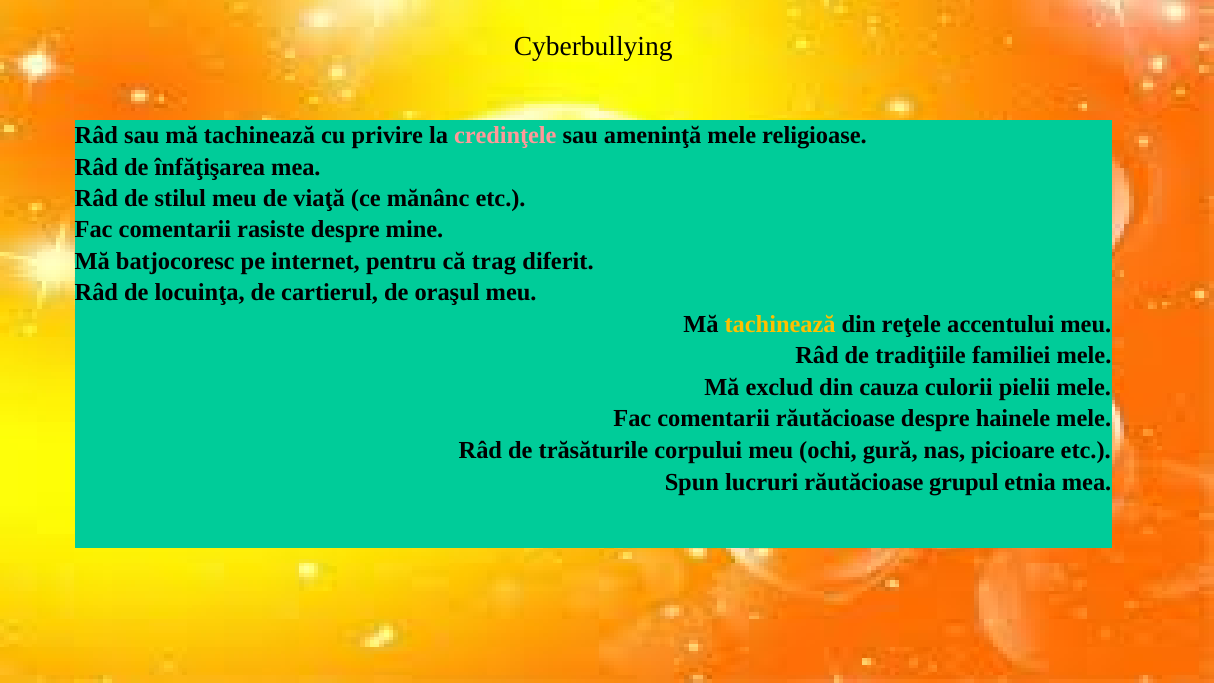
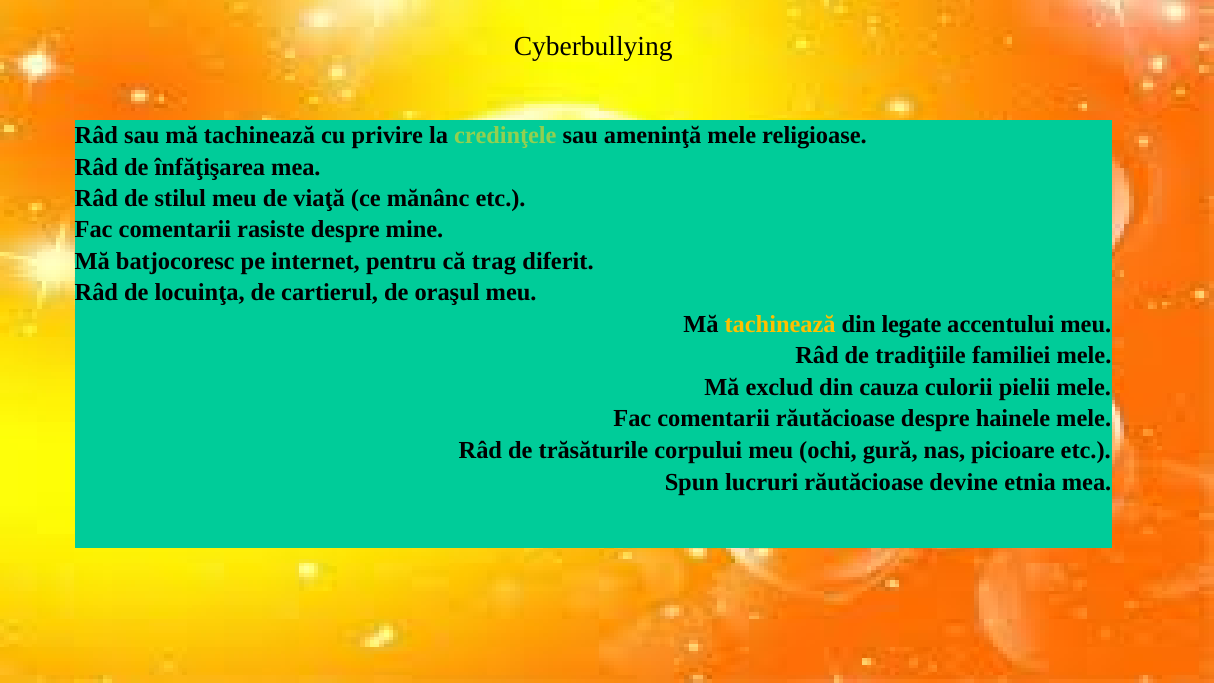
credinţele colour: pink -> light green (505, 136)
reţele: reţele -> legate (912, 324)
grupul: grupul -> devine (964, 482)
